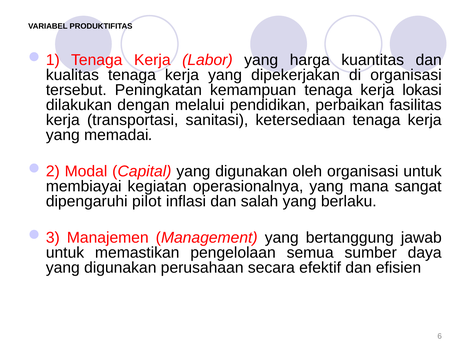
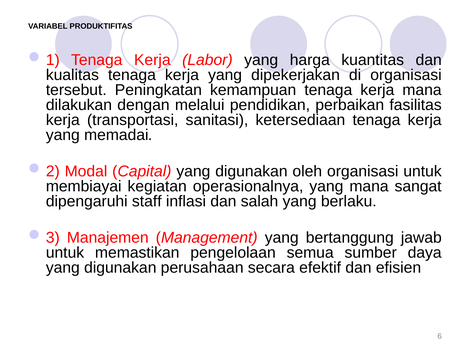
kerja lokasi: lokasi -> mana (422, 90)
pilot: pilot -> staff (147, 202)
